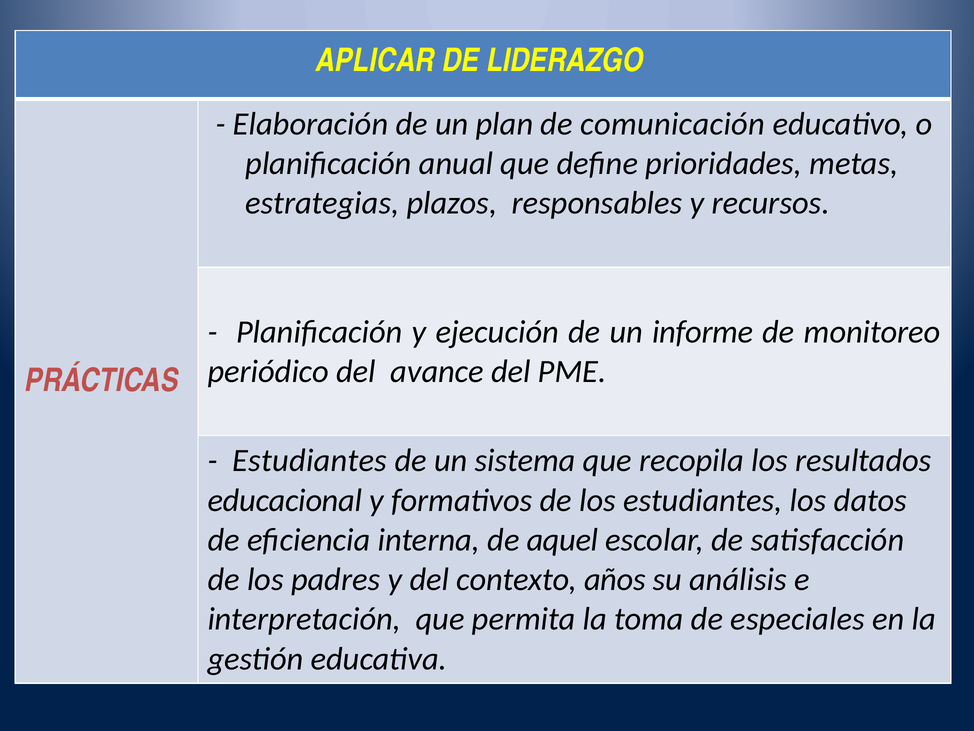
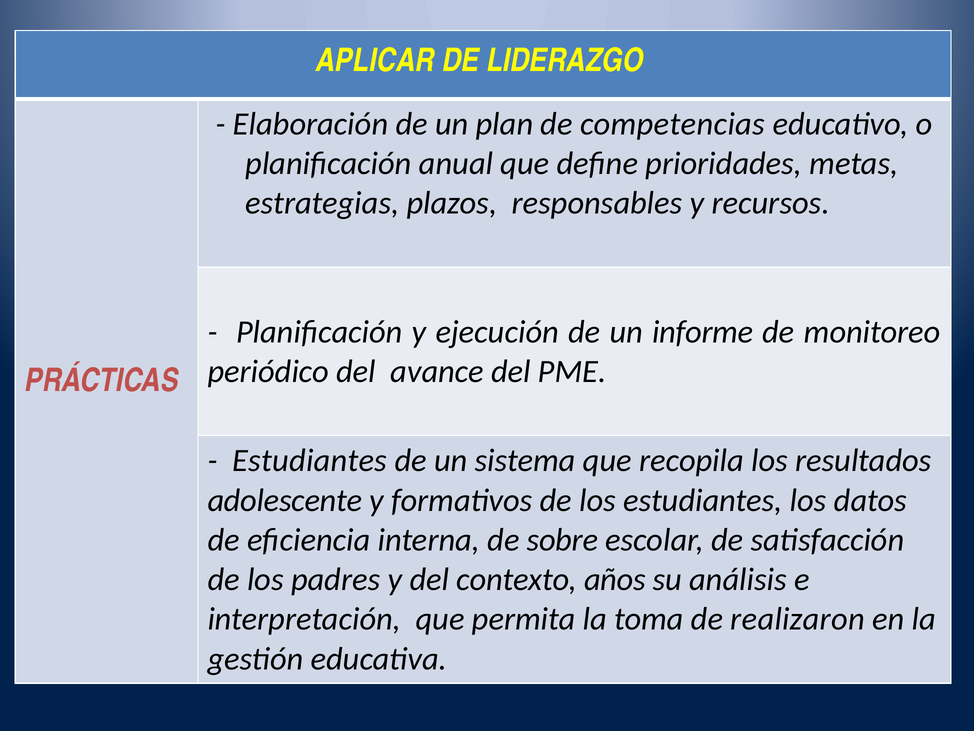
comunicación: comunicación -> competencias (673, 124)
educacional: educacional -> adolescente (285, 500)
aquel: aquel -> sobre (562, 540)
especiales: especiales -> realizaron (798, 619)
